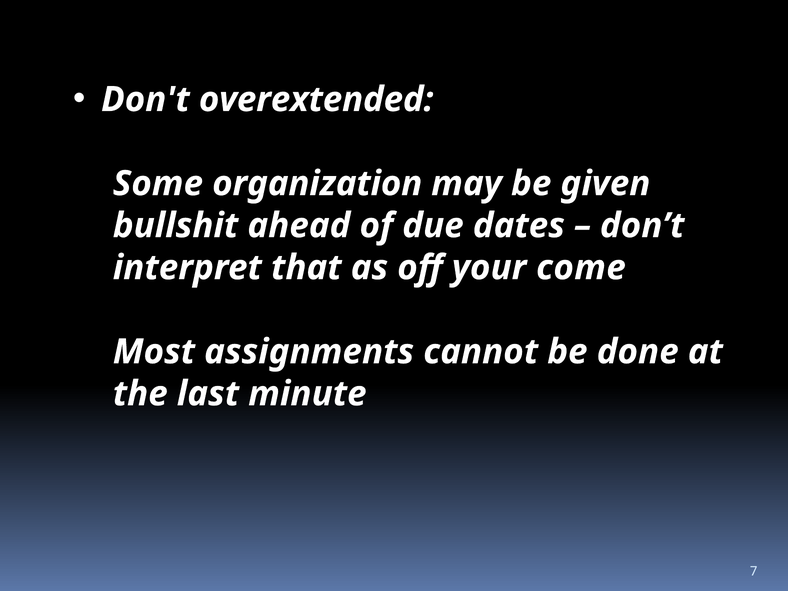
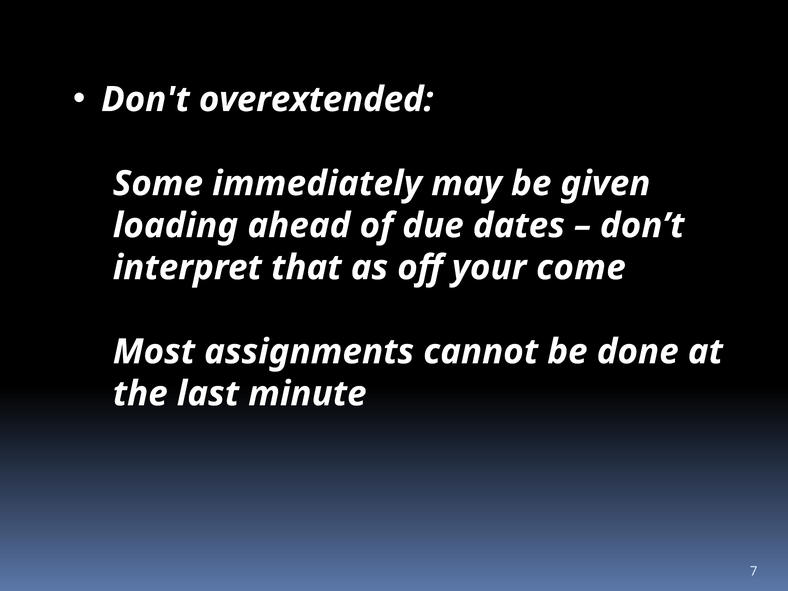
organization: organization -> immediately (317, 184)
bullshit: bullshit -> loading (176, 226)
